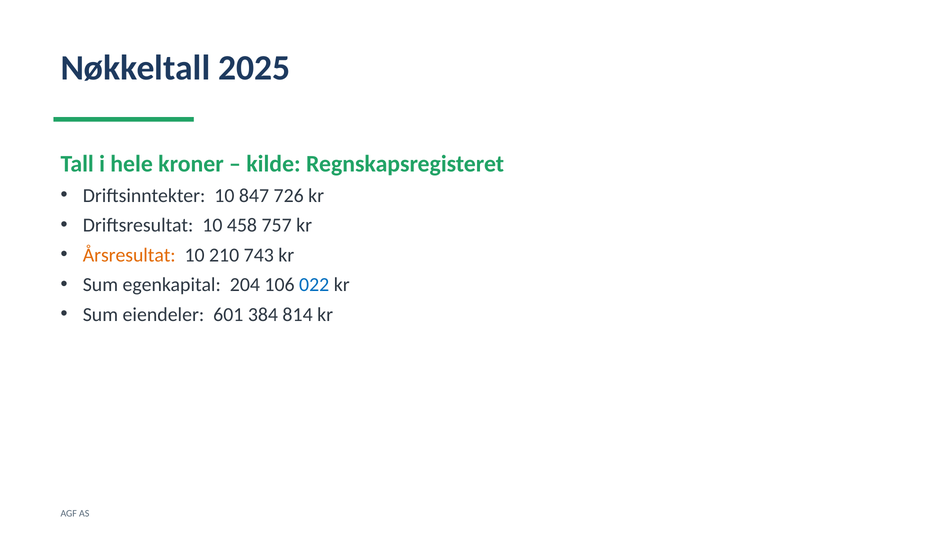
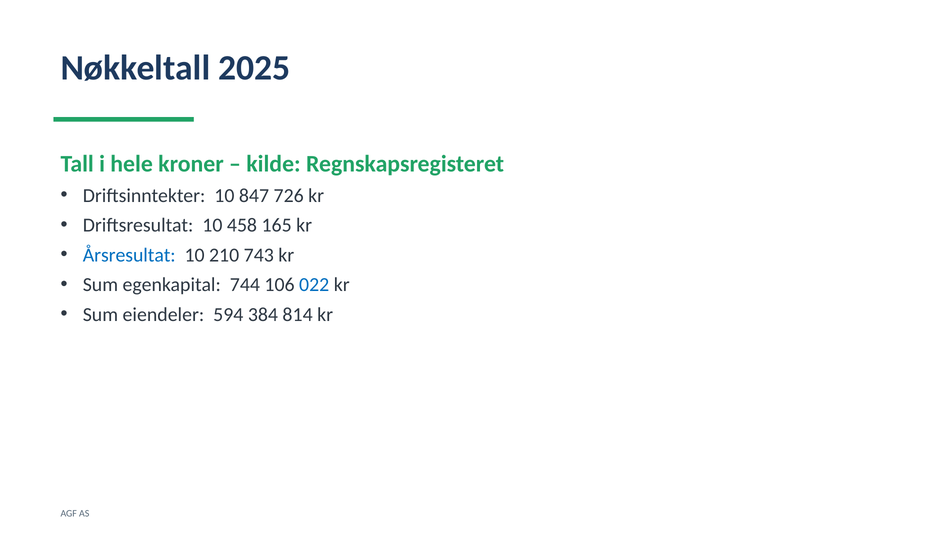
757: 757 -> 165 (277, 225)
Årsresultat colour: orange -> blue (129, 255)
204: 204 -> 744 (245, 285)
601: 601 -> 594 (228, 315)
